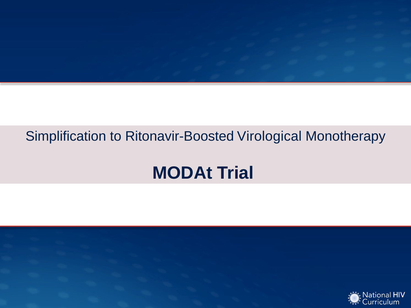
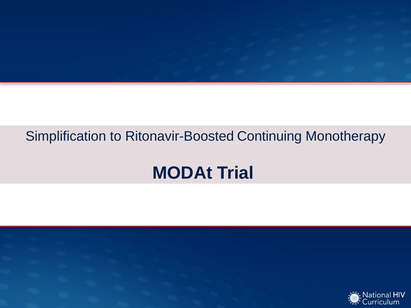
Virological: Virological -> Continuing (269, 136)
